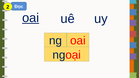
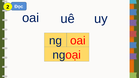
oai underline: present -> none (31, 18)
